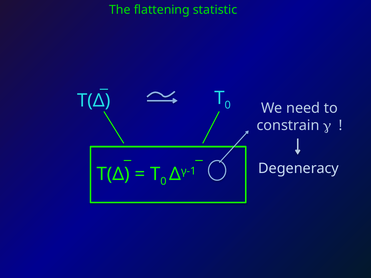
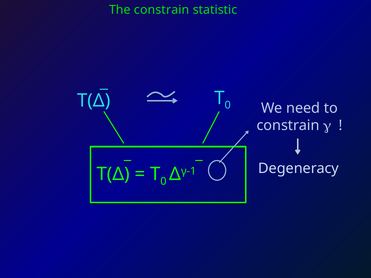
The flattening: flattening -> constrain (162, 10)
